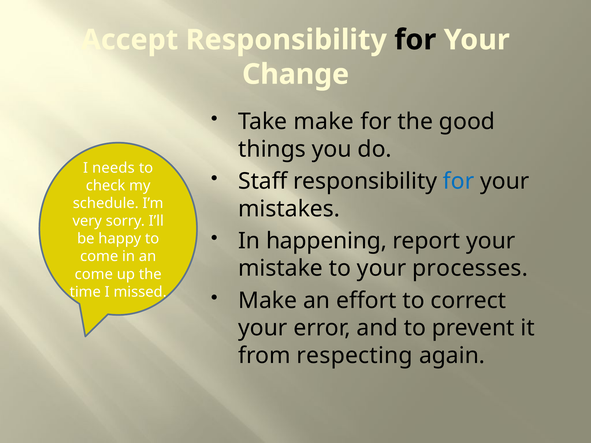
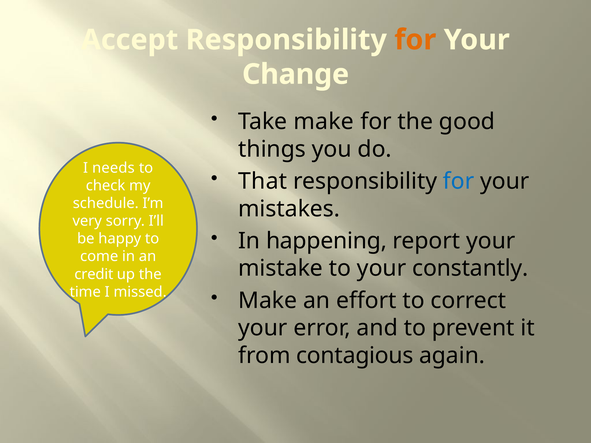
for colour: black -> orange (415, 40)
Staff: Staff -> That (263, 181)
processes: processes -> constantly (470, 269)
come: come -> credit (94, 274)
respecting: respecting -> contagious (355, 356)
